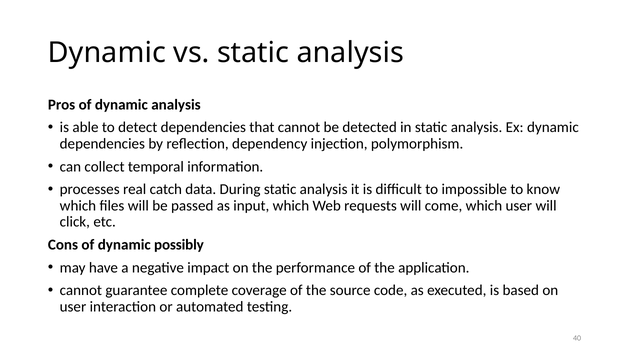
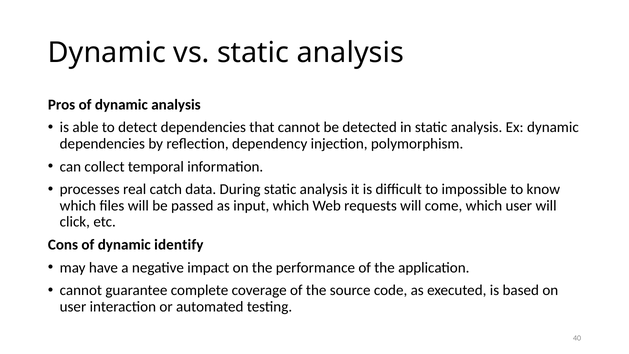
possibly: possibly -> identify (179, 245)
